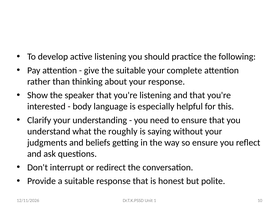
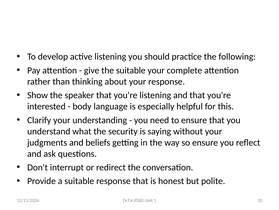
roughly: roughly -> security (123, 131)
